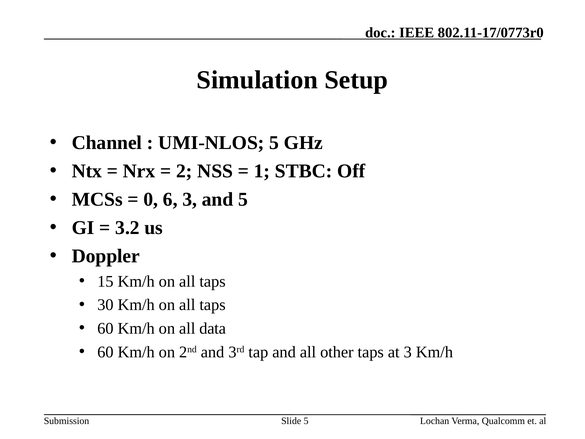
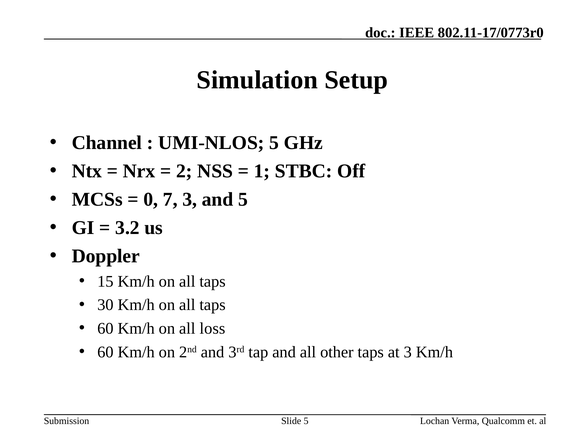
6: 6 -> 7 (170, 199)
data: data -> loss (212, 328)
